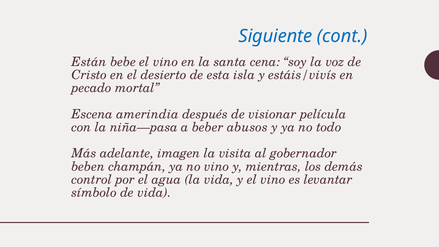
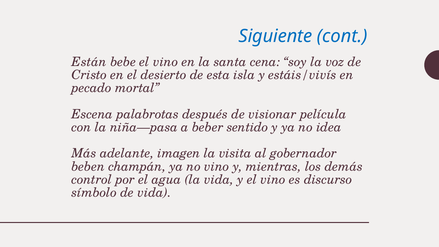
amerindia: amerindia -> palabrotas (148, 114)
abusos: abusos -> sentido (248, 127)
todo: todo -> idea (329, 127)
levantar: levantar -> discurso (328, 179)
